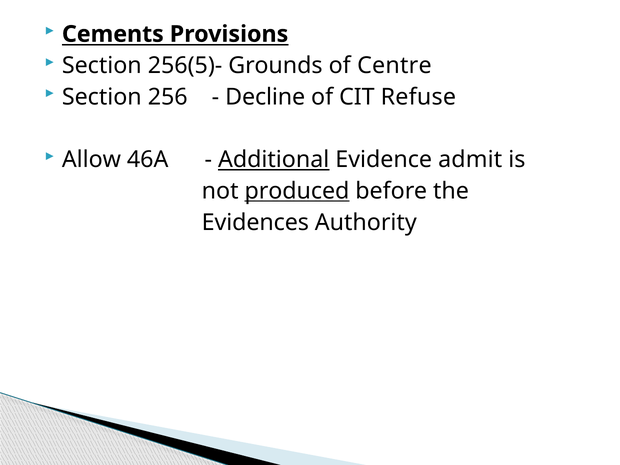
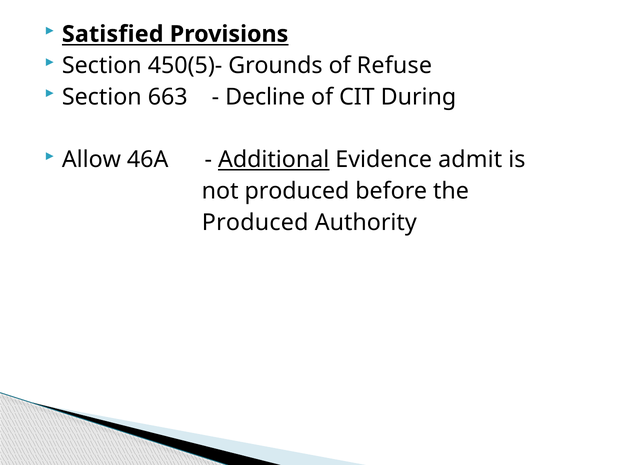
Cements: Cements -> Satisfied (113, 34)
256(5)-: 256(5)- -> 450(5)- (185, 66)
Centre: Centre -> Refuse (394, 66)
256: 256 -> 663 (168, 97)
Refuse: Refuse -> During (418, 97)
produced underline: present -> none (297, 191)
Evidences: Evidences -> Produced (255, 222)
